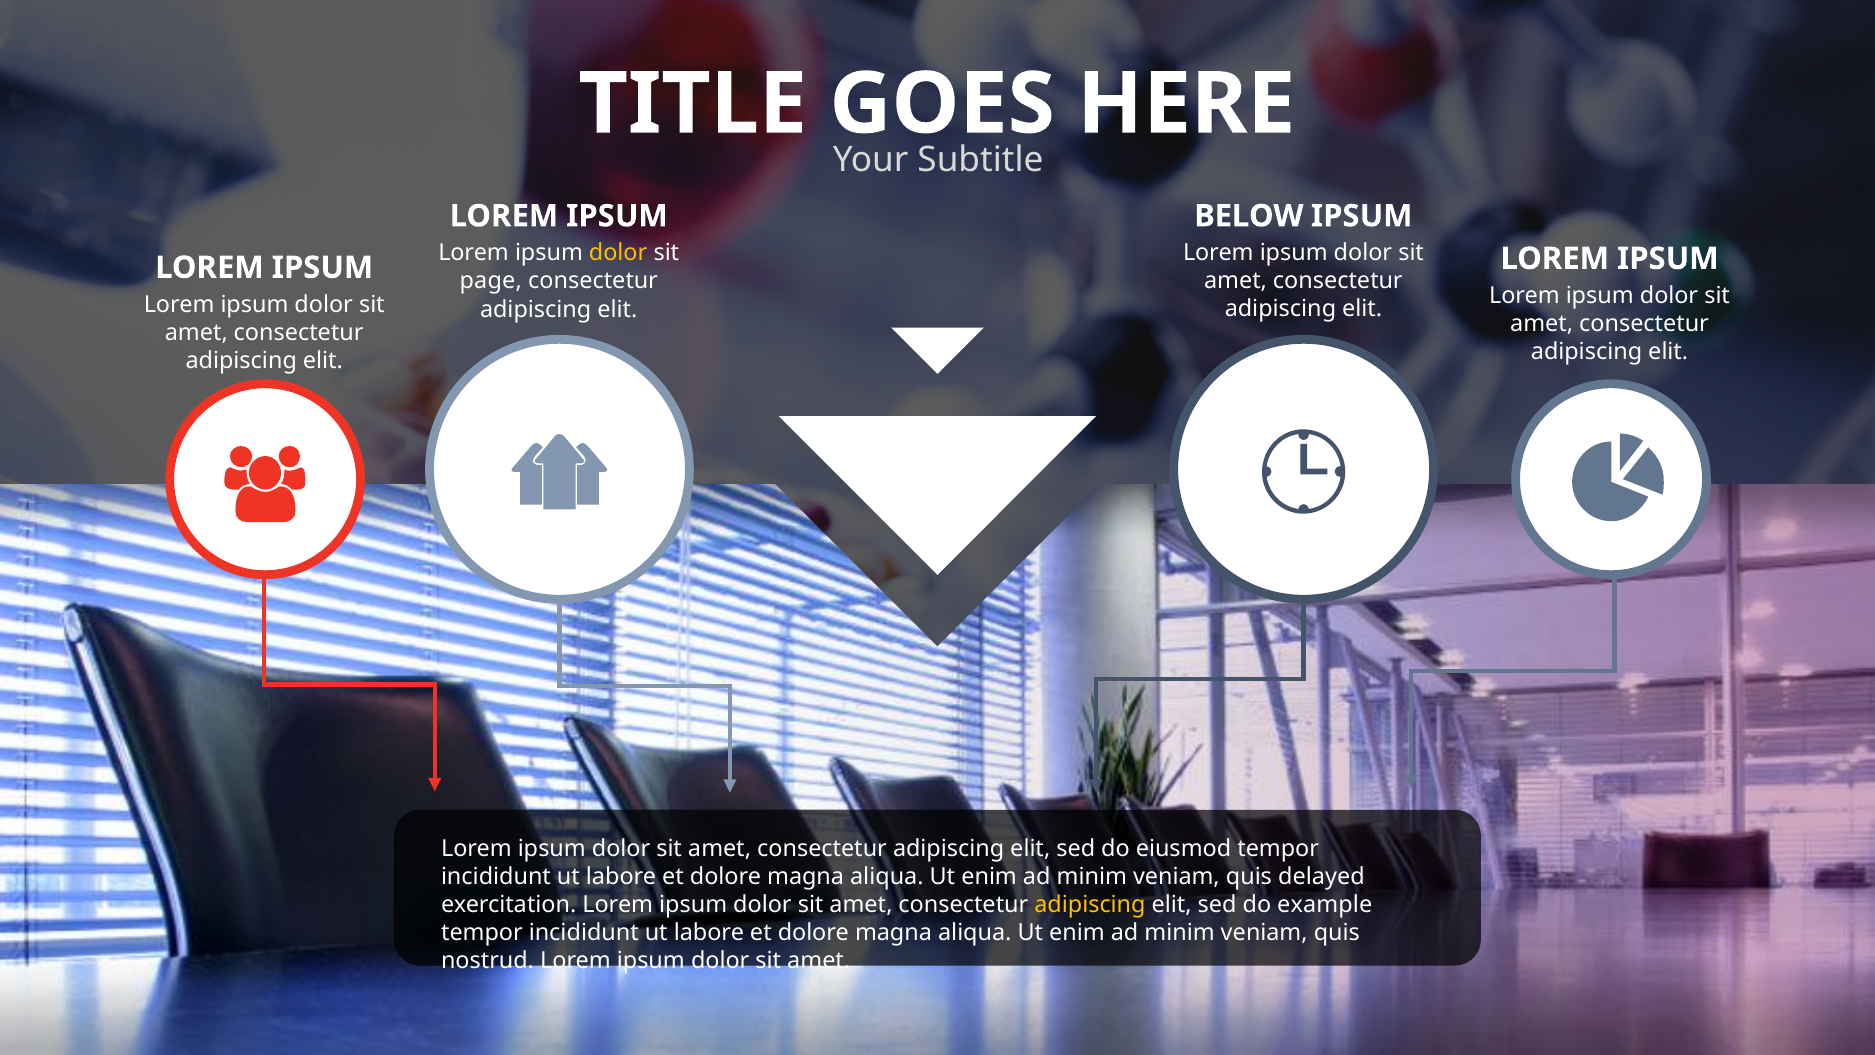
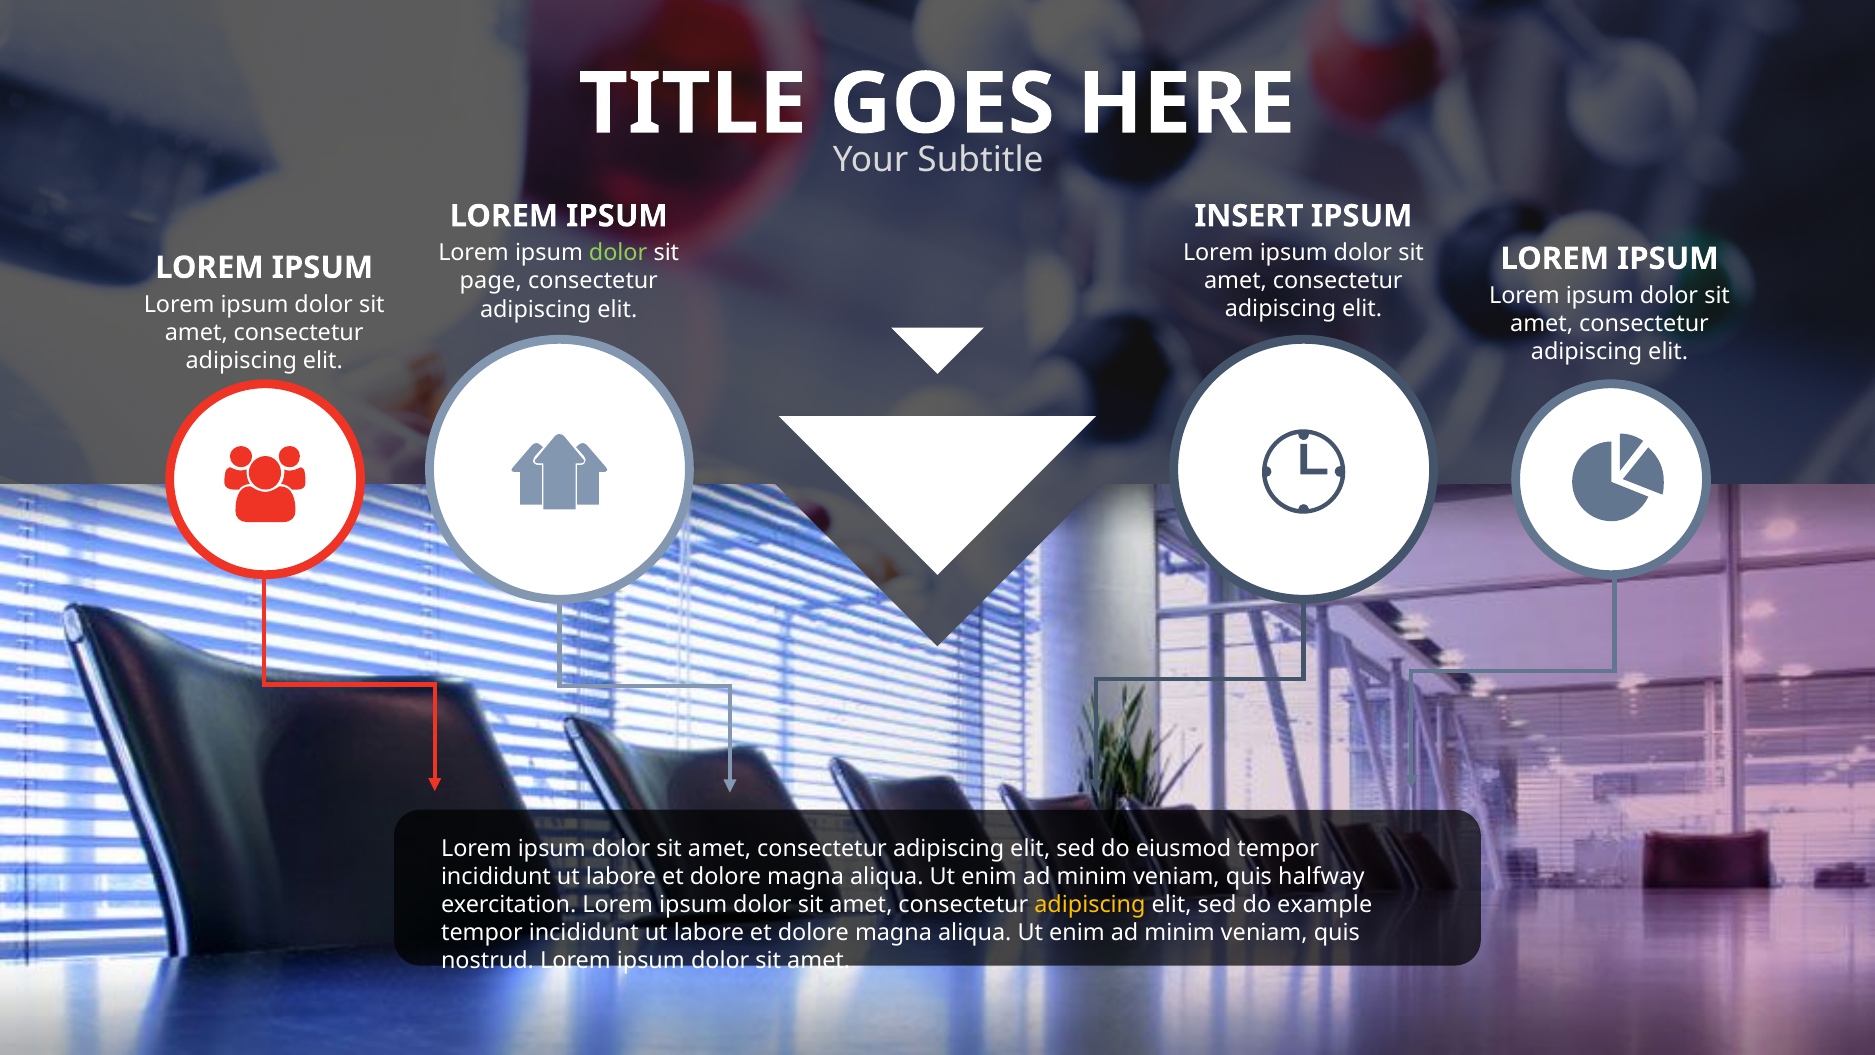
BELOW: BELOW -> INSERT (1249, 216)
dolor colour: yellow -> light green (618, 253)
delayed: delayed -> halfway (1321, 877)
